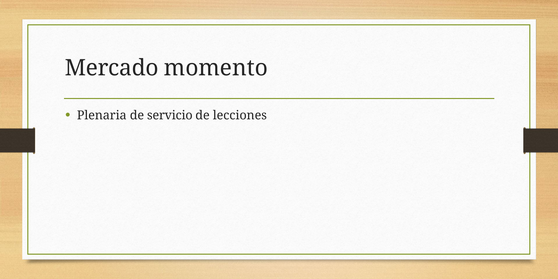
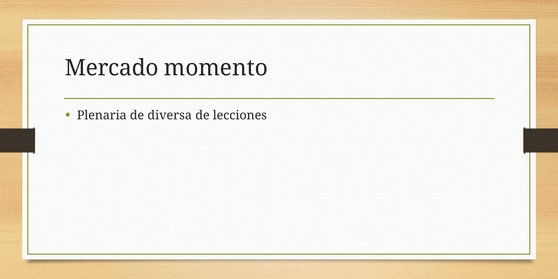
servicio: servicio -> diversa (170, 115)
